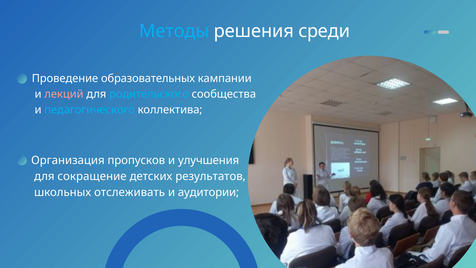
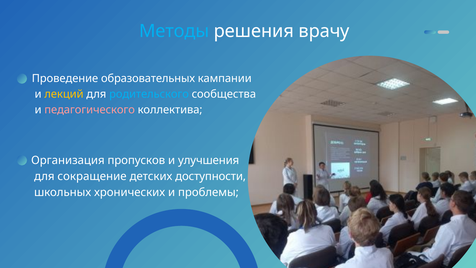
среди: среди -> врачу (324, 31)
лекций colour: pink -> yellow (64, 94)
педагогического colour: light blue -> pink (90, 110)
результатов: результатов -> доступности (211, 176)
отслеживать: отслеживать -> хронических (130, 192)
аудитории: аудитории -> проблемы (208, 192)
